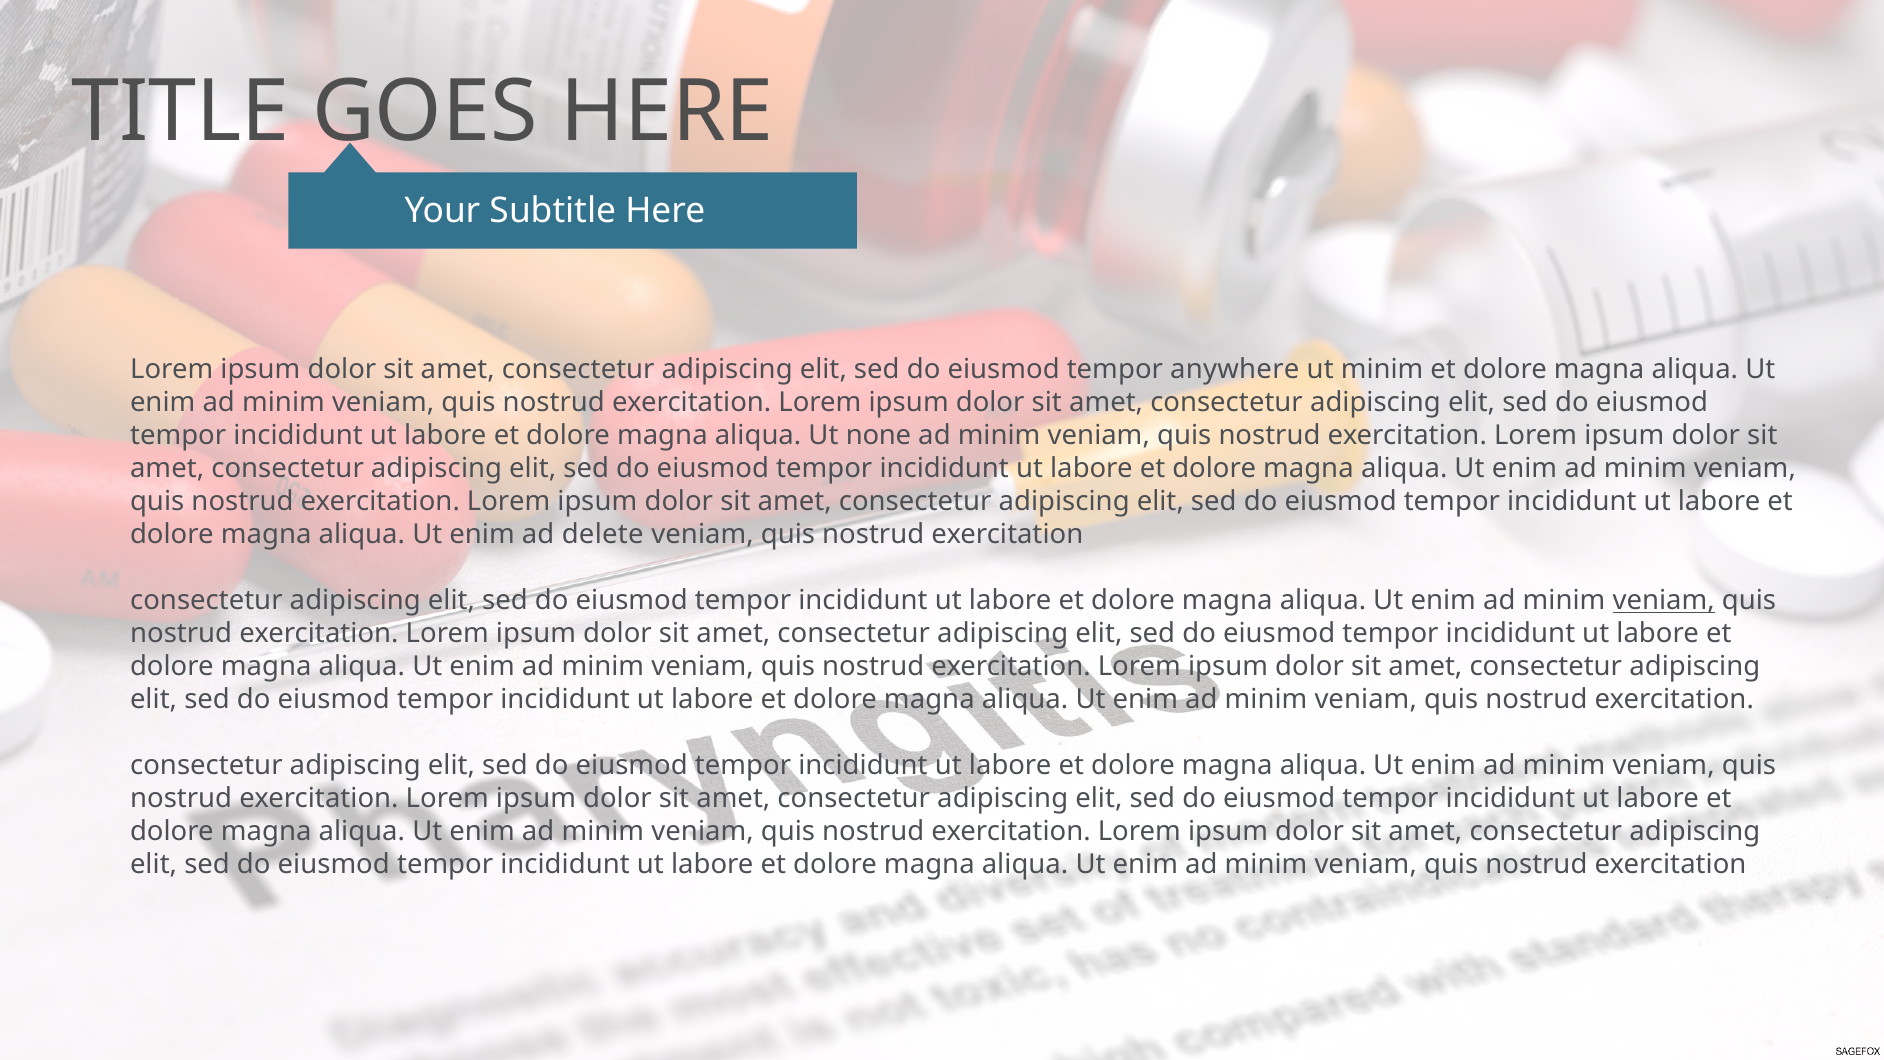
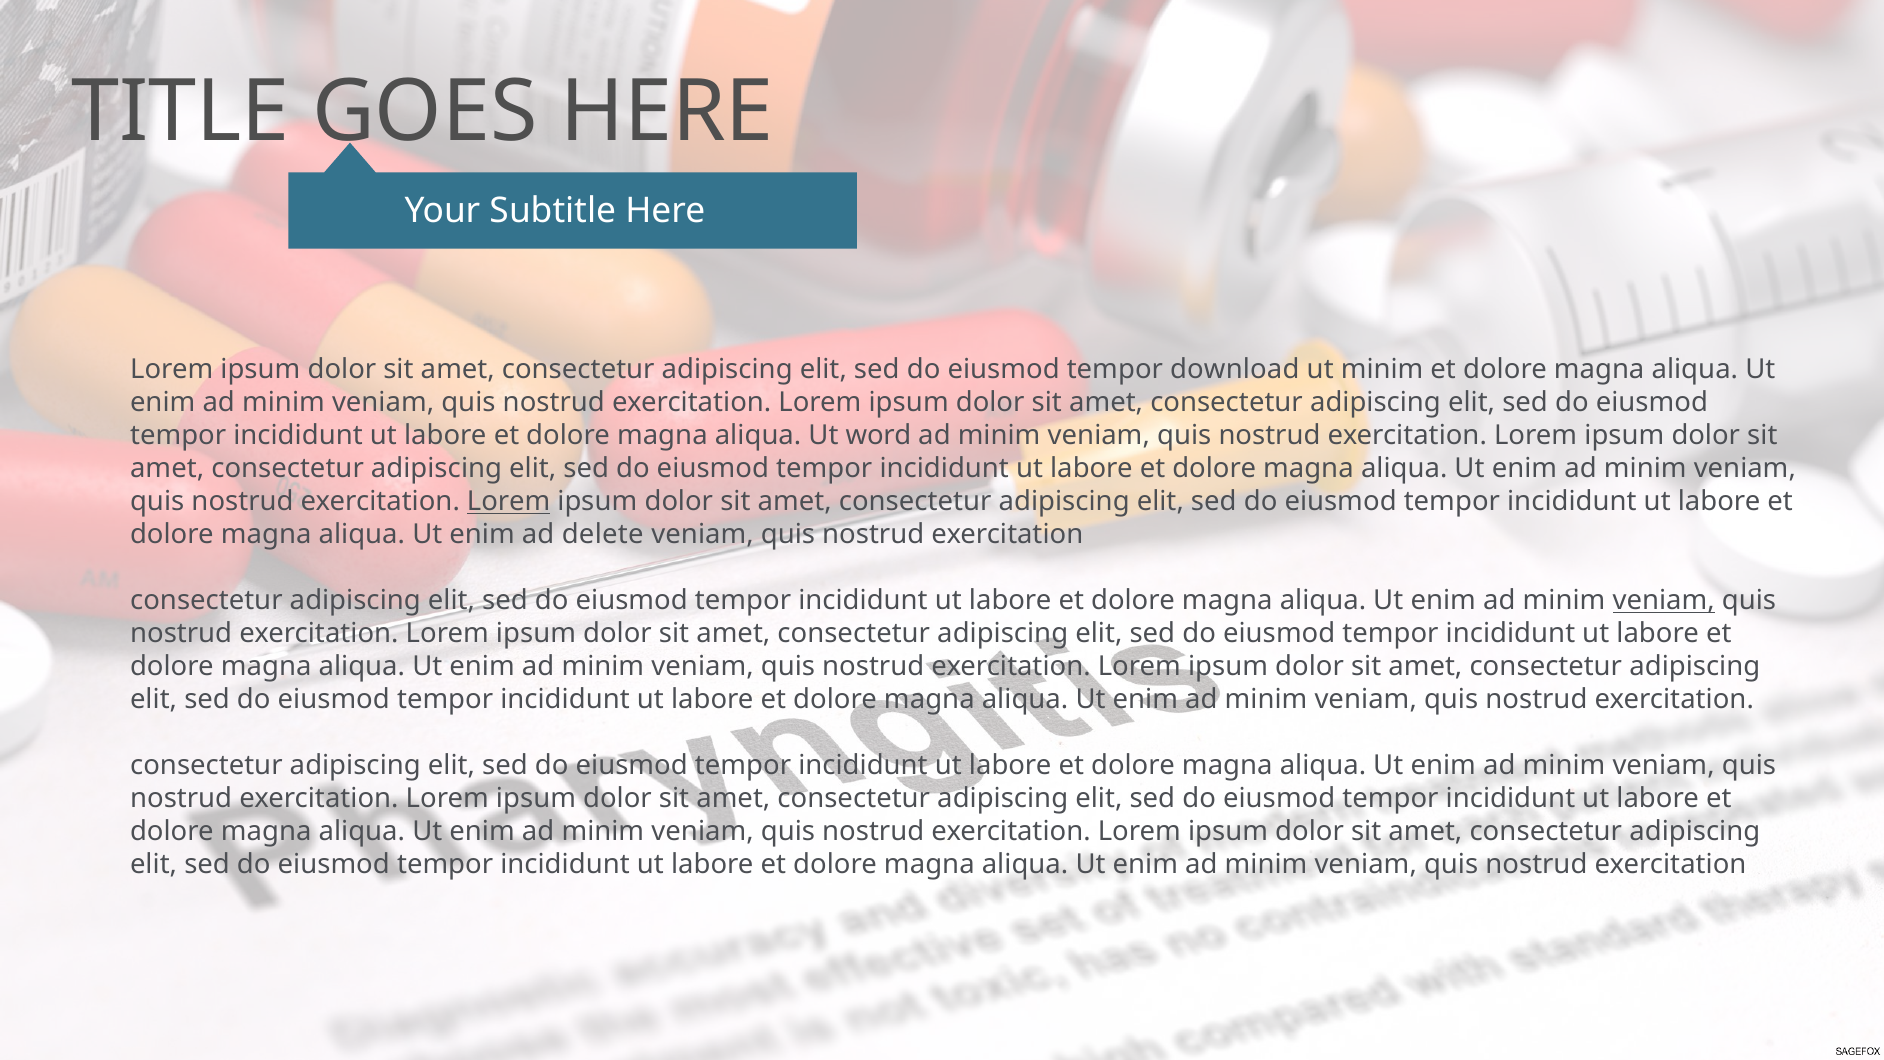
anywhere: anywhere -> download (1235, 369)
none: none -> word (879, 435)
Lorem underline: none -> present (509, 501)
